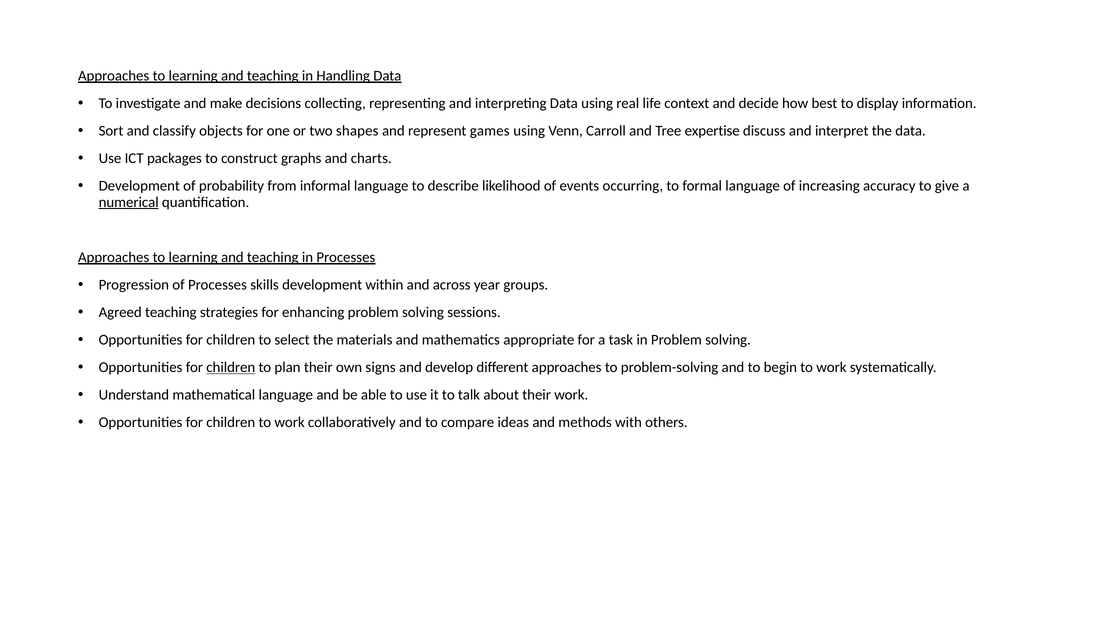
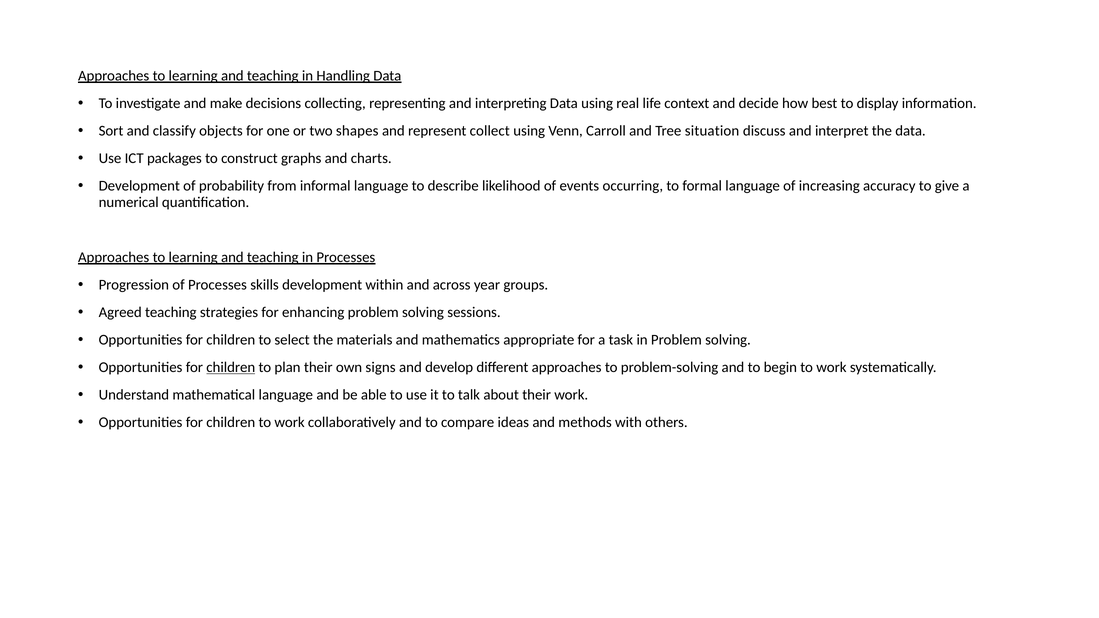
games: games -> collect (490, 131)
expertise: expertise -> situation (712, 131)
numerical underline: present -> none (129, 202)
